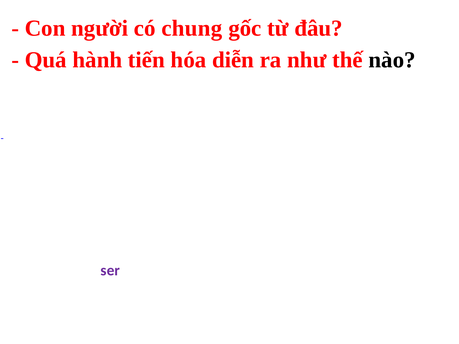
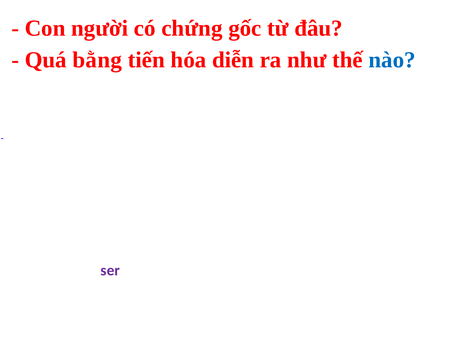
chung: chung -> chứng (192, 28)
hành: hành -> bằng (97, 60)
nào colour: black -> blue (392, 60)
